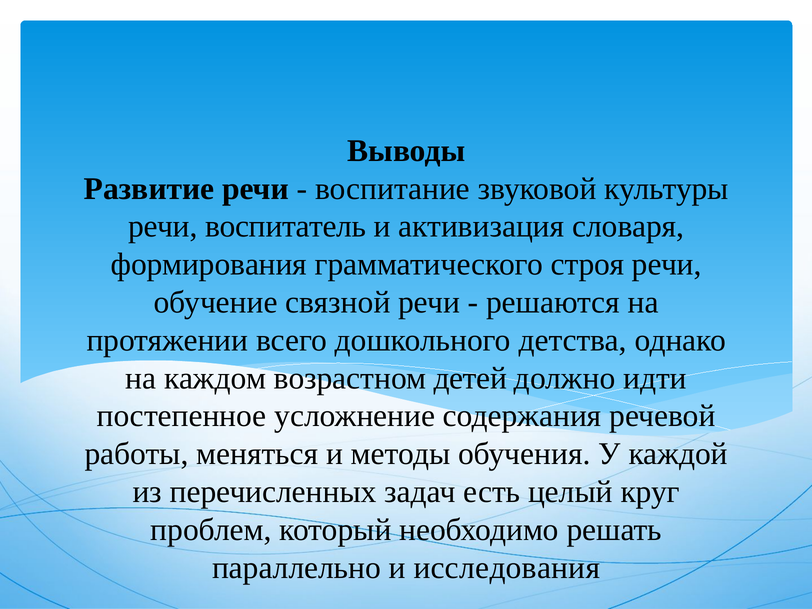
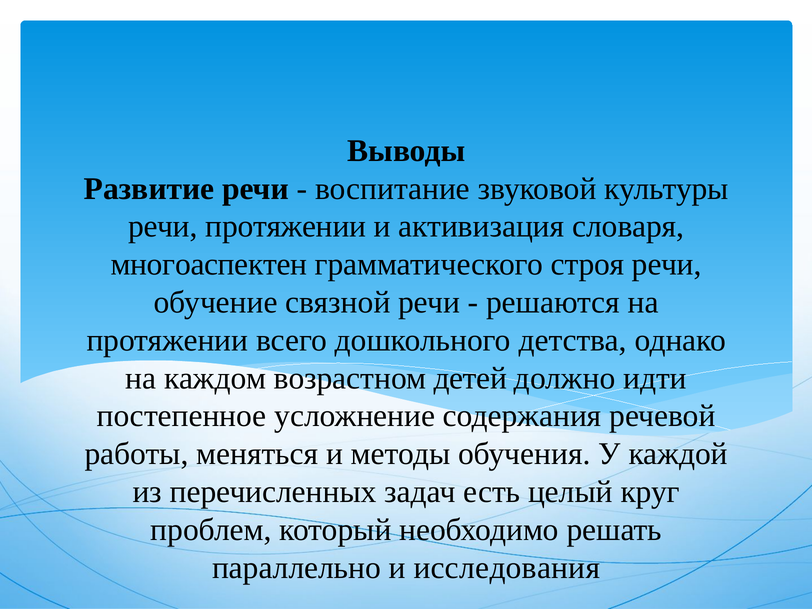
речи воспитатель: воспитатель -> протяжении (286, 226)
формирования: формирования -> многоаспектен (209, 264)
